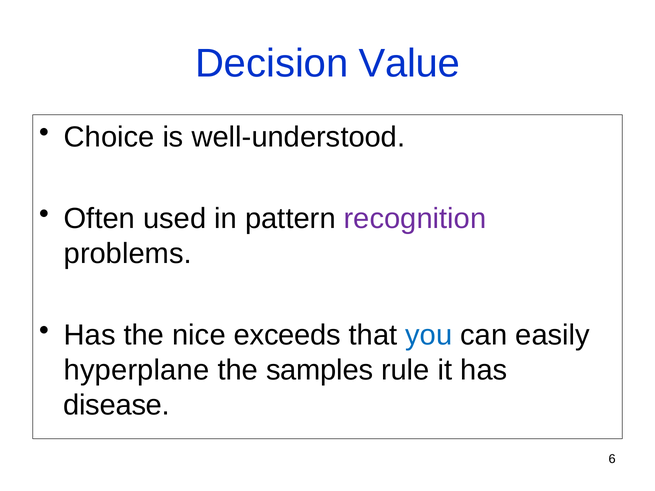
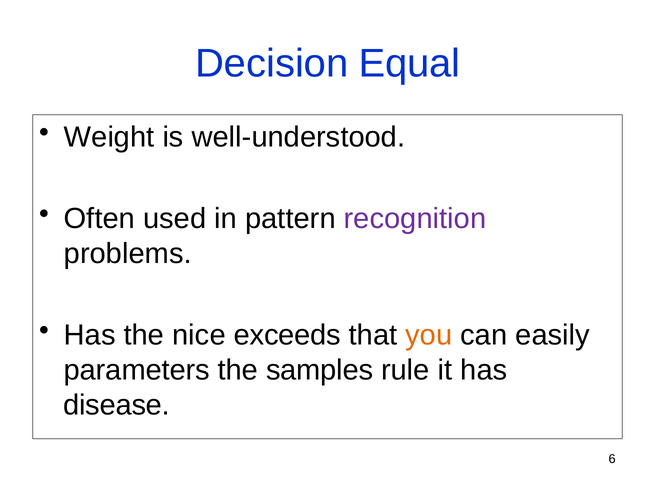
Value: Value -> Equal (409, 63)
Choice: Choice -> Weight (109, 137)
you colour: blue -> orange (429, 335)
hyperplane: hyperplane -> parameters (137, 370)
